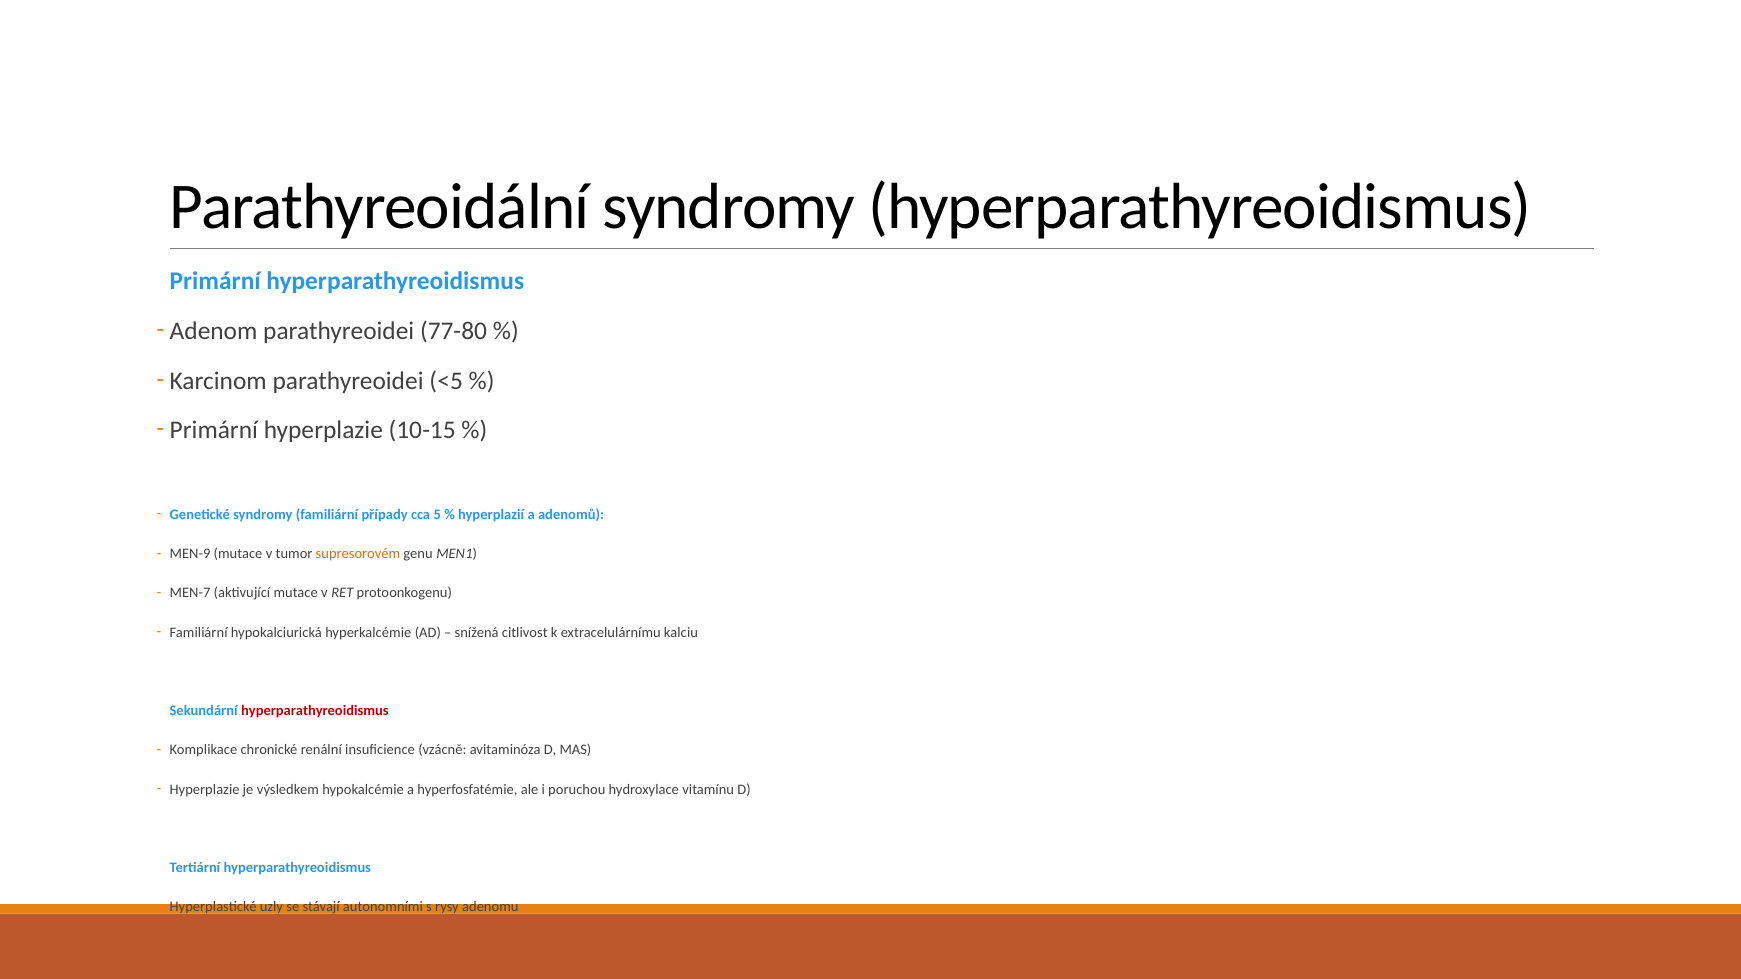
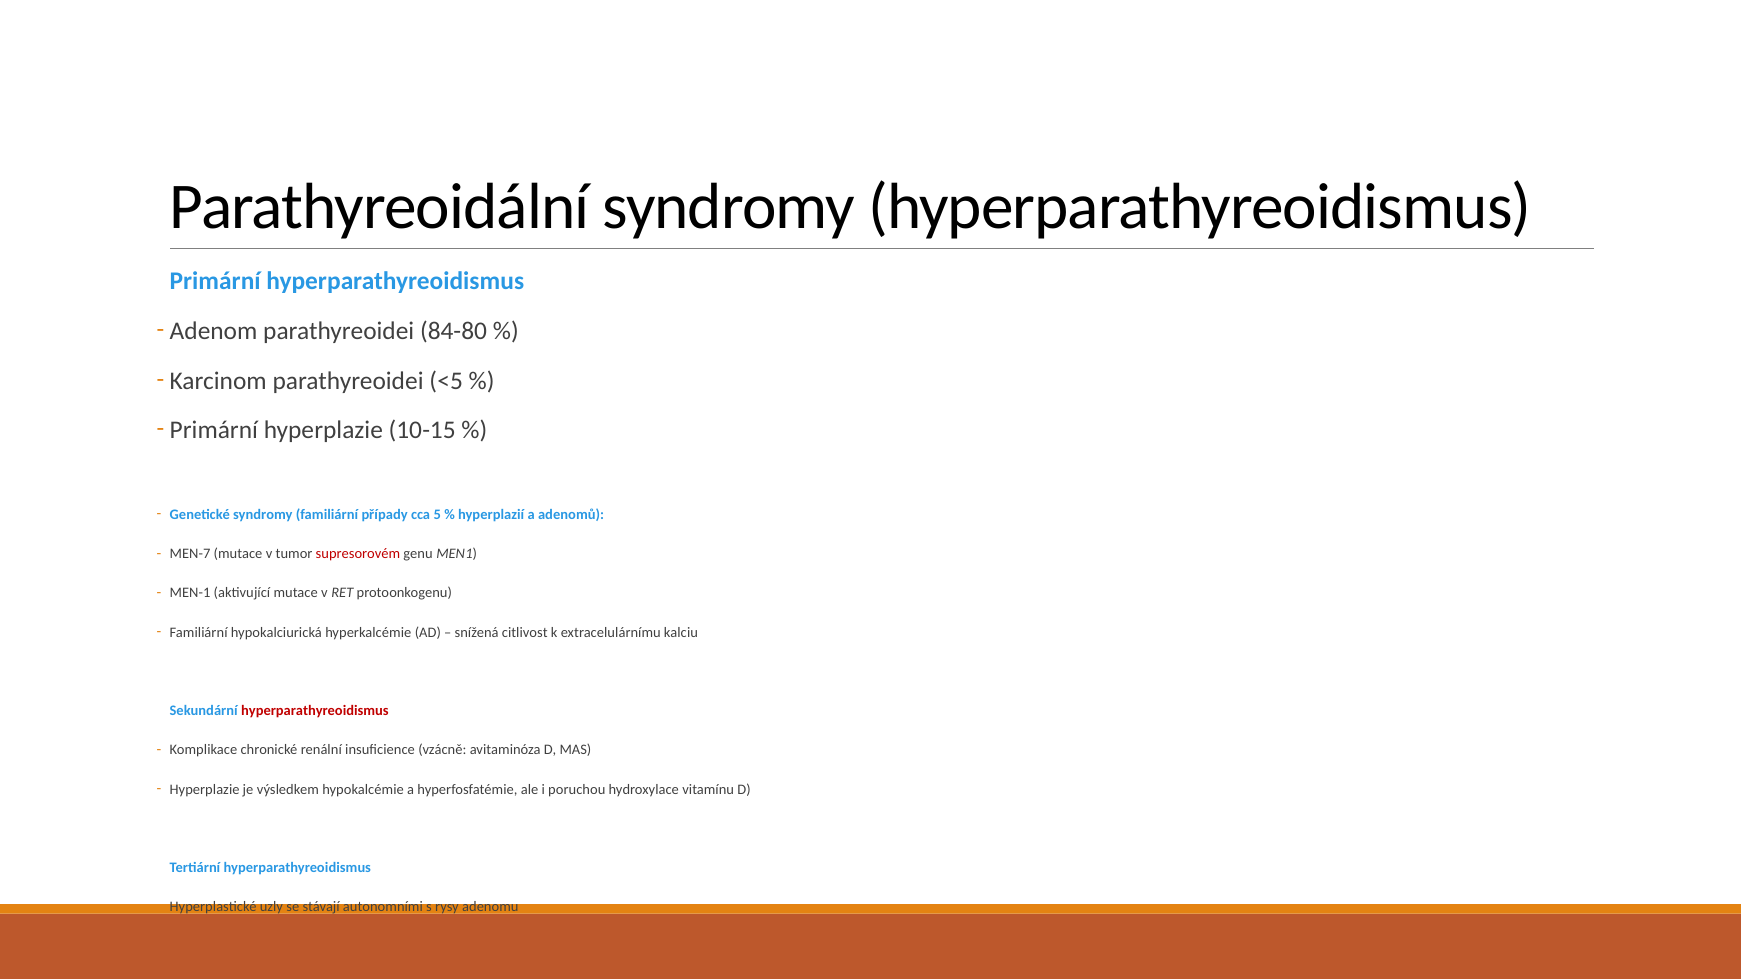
77-80: 77-80 -> 84-80 (454, 331)
MEN-9: MEN-9 -> MEN-7 (190, 554)
supresorovém colour: orange -> red (358, 554)
MEN-7: MEN-7 -> MEN-1 (190, 593)
